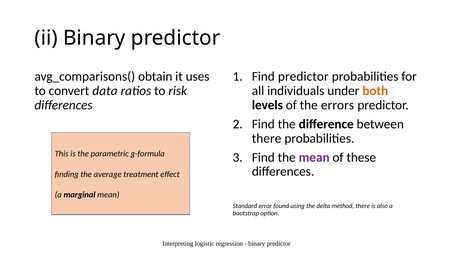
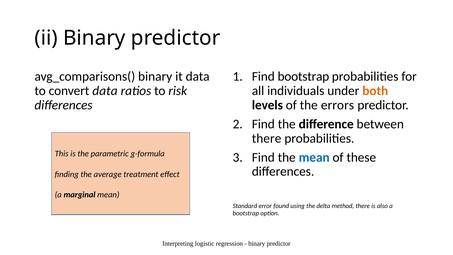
avg_comparisons( obtain: obtain -> binary (155, 77)
it uses: uses -> data (198, 77)
Find predictor: predictor -> bootstrap (303, 77)
mean colour: purple -> blue (314, 157)
